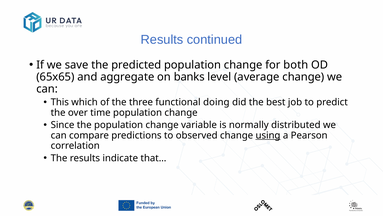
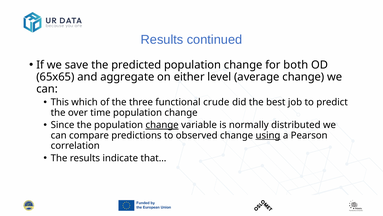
banks: banks -> either (189, 77)
doing: doing -> crude (216, 102)
change underline: none -> present (162, 125)
